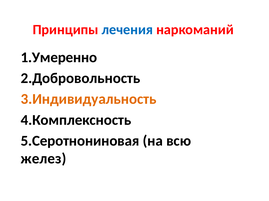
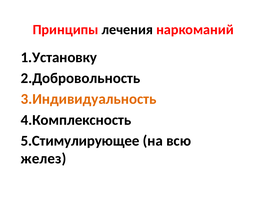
лечения colour: blue -> black (127, 30)
1.Умеренно: 1.Умеренно -> 1.Установку (59, 58)
5.Серотнониновая: 5.Серотнониновая -> 5.Стимулирующее (80, 141)
